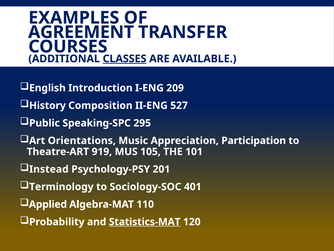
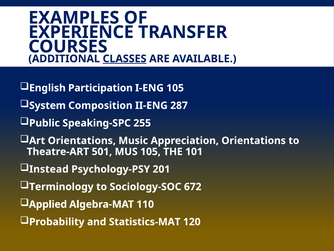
AGREEMENT: AGREEMENT -> EXPERIENCE (81, 32)
Introduction: Introduction -> Participation (100, 88)
I-ENG 209: 209 -> 105 (175, 88)
History: History -> System (47, 105)
527: 527 -> 287 (179, 105)
295: 295 -> 255 (142, 123)
Appreciation Participation: Participation -> Orientations (254, 140)
919: 919 -> 501 (102, 151)
401: 401 -> 672 (193, 186)
Statistics-MAT underline: present -> none (145, 221)
